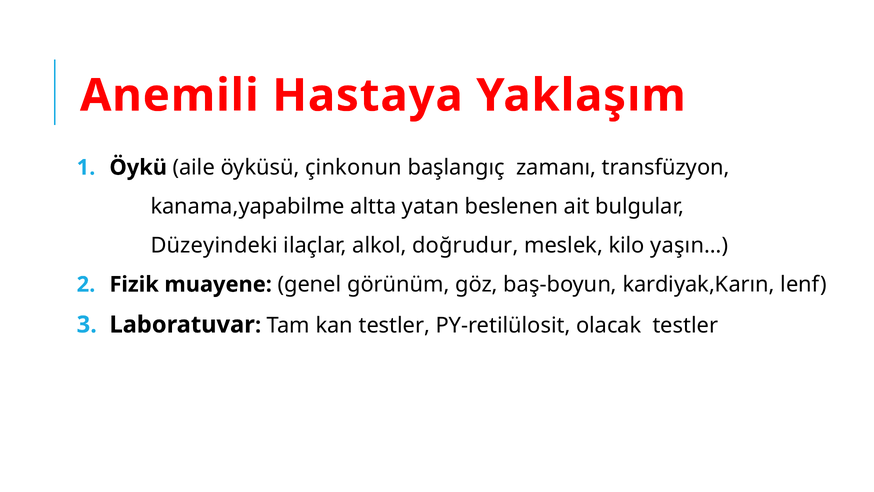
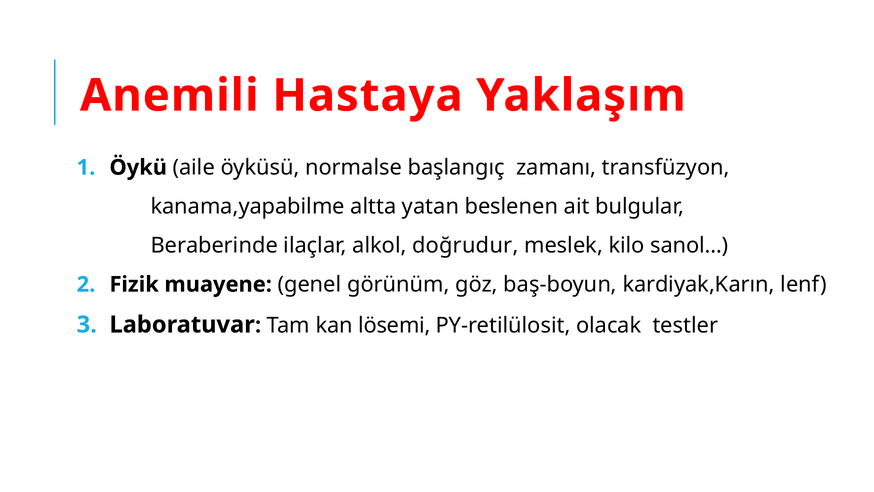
çinkonun: çinkonun -> normalse (354, 167)
Düzeyindeki: Düzeyindeki -> Beraberinde (214, 245)
yaşın…: yaşın… -> sanol… (689, 245)
kan testler: testler -> lösemi (394, 325)
